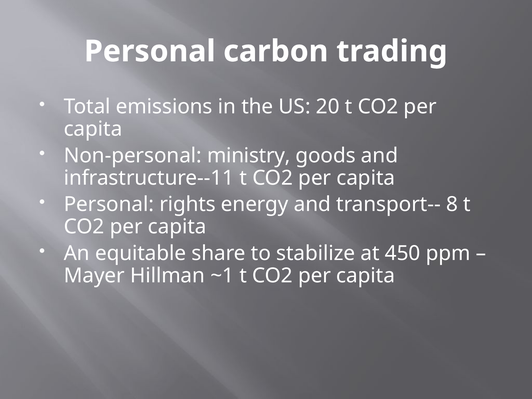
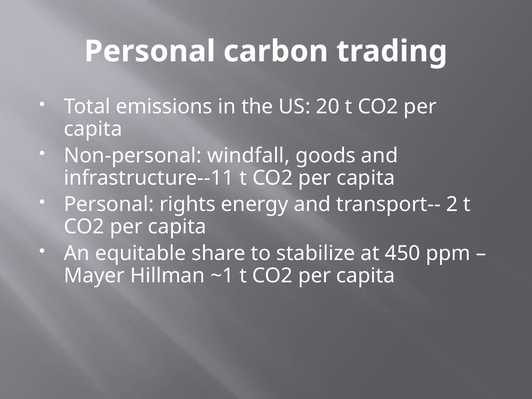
ministry: ministry -> windfall (249, 156)
8: 8 -> 2 (452, 204)
